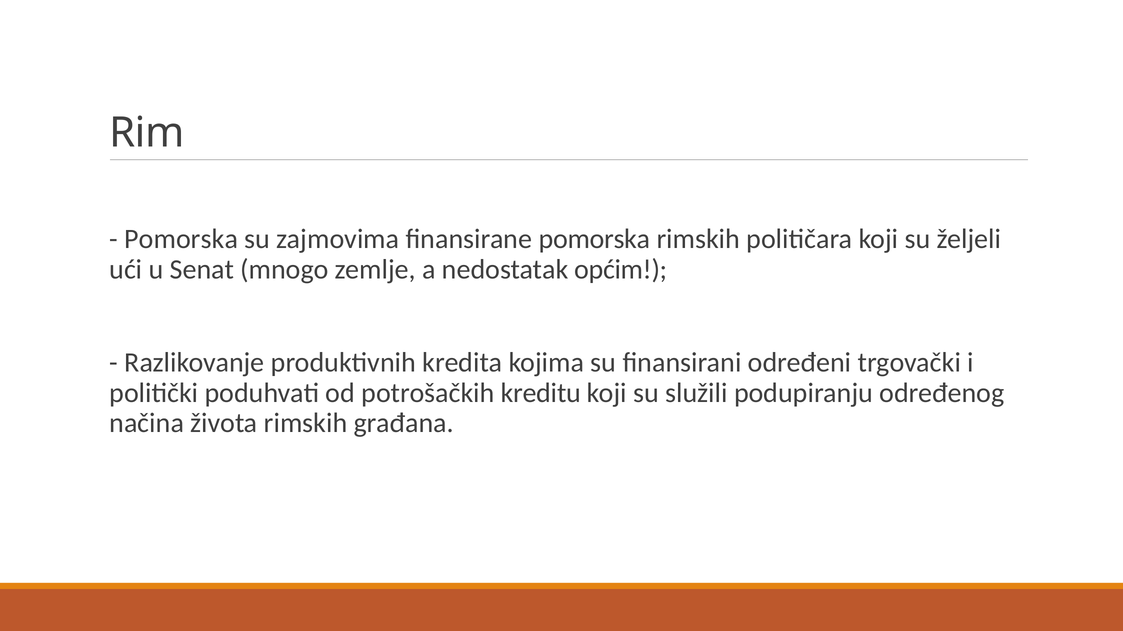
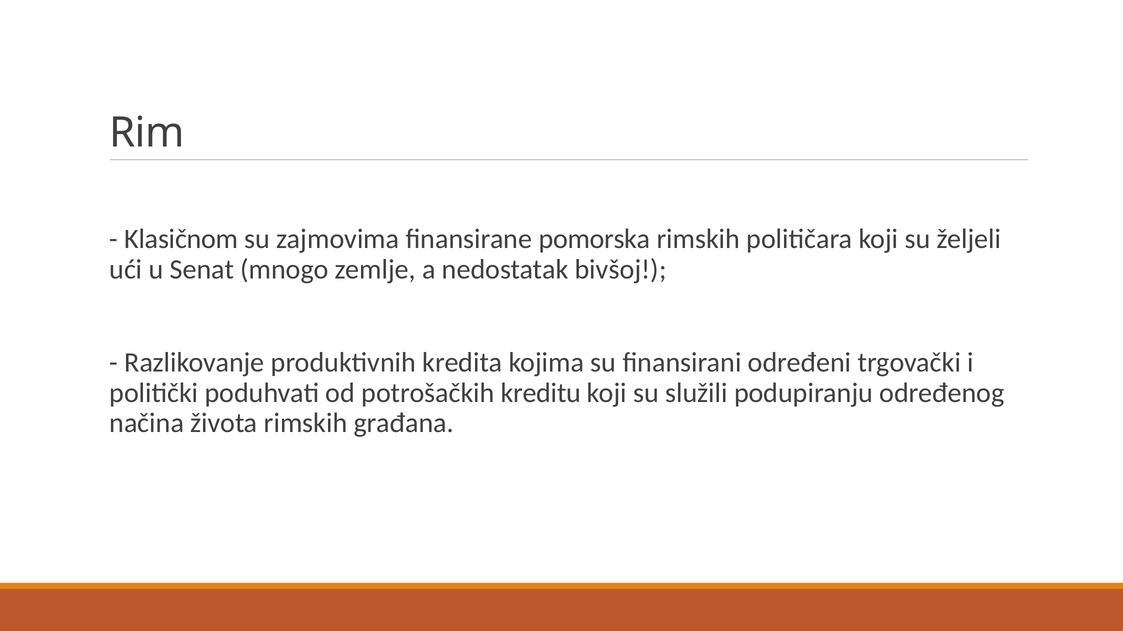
Pomorska: Pomorska -> Klasičnom (181, 239)
općim: općim -> bivšoj (621, 270)
